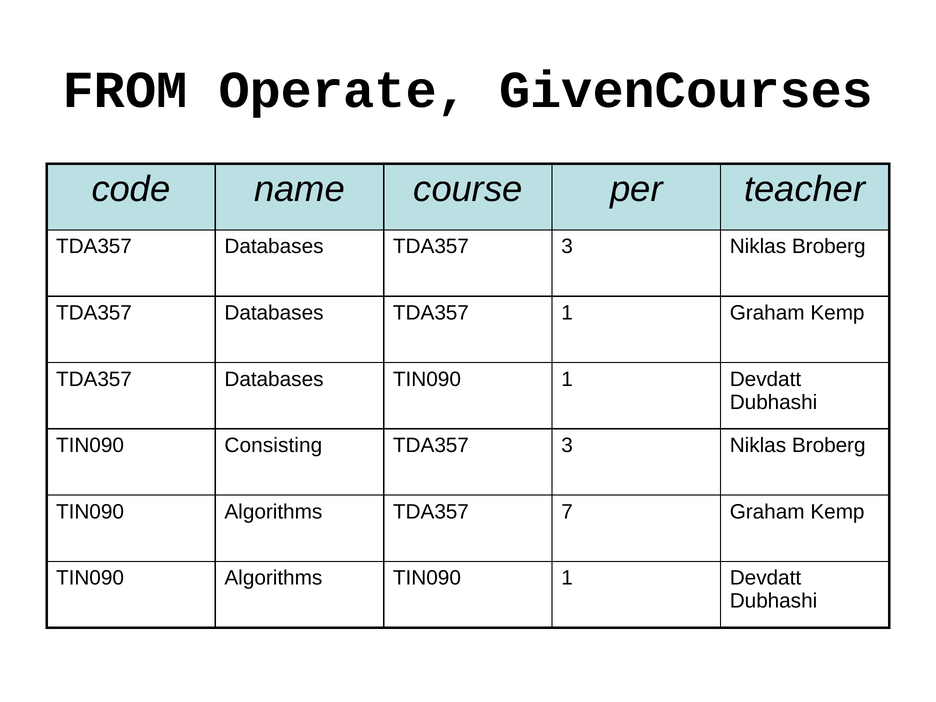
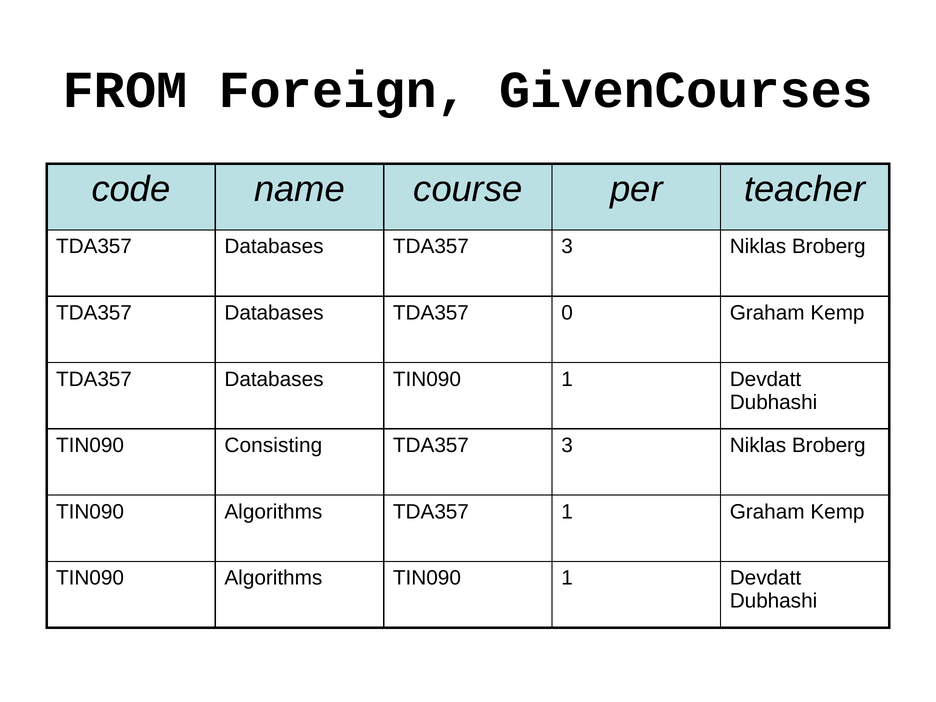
Operate: Operate -> Foreign (343, 90)
TDA357 1: 1 -> 0 (567, 313)
TDA357 7: 7 -> 1 (567, 512)
